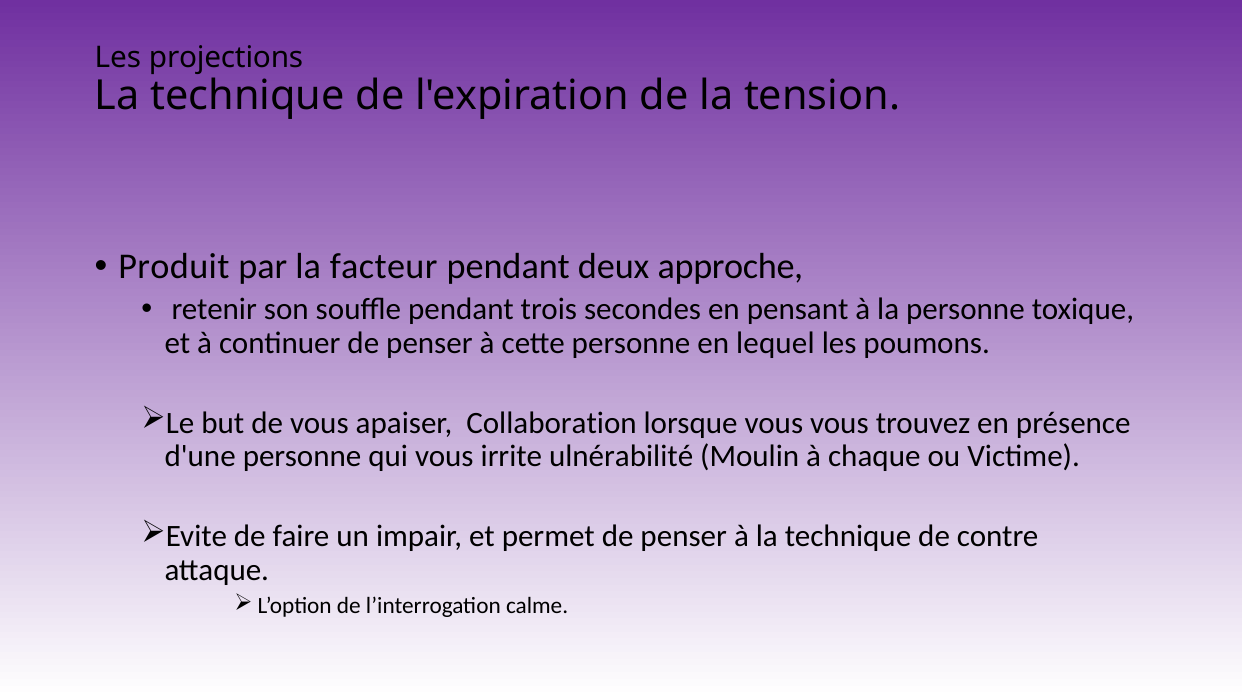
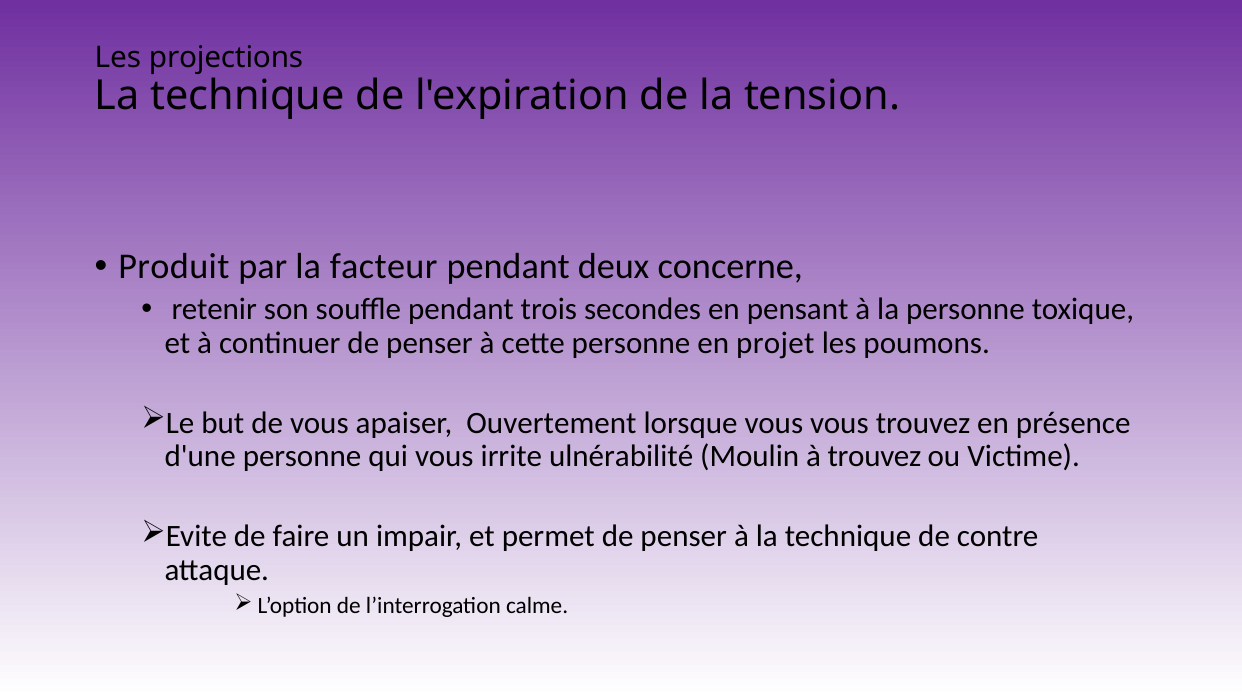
approche: approche -> concerne (730, 266)
lequel: lequel -> projet (775, 343)
Collaboration: Collaboration -> Ouvertement (551, 423)
à chaque: chaque -> trouvez (875, 456)
